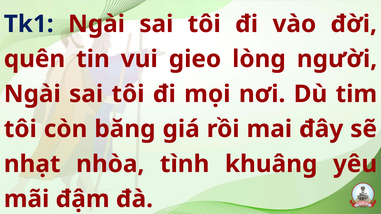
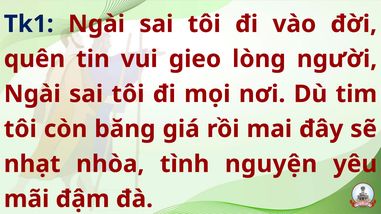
khuâng: khuâng -> nguyện (271, 164)
